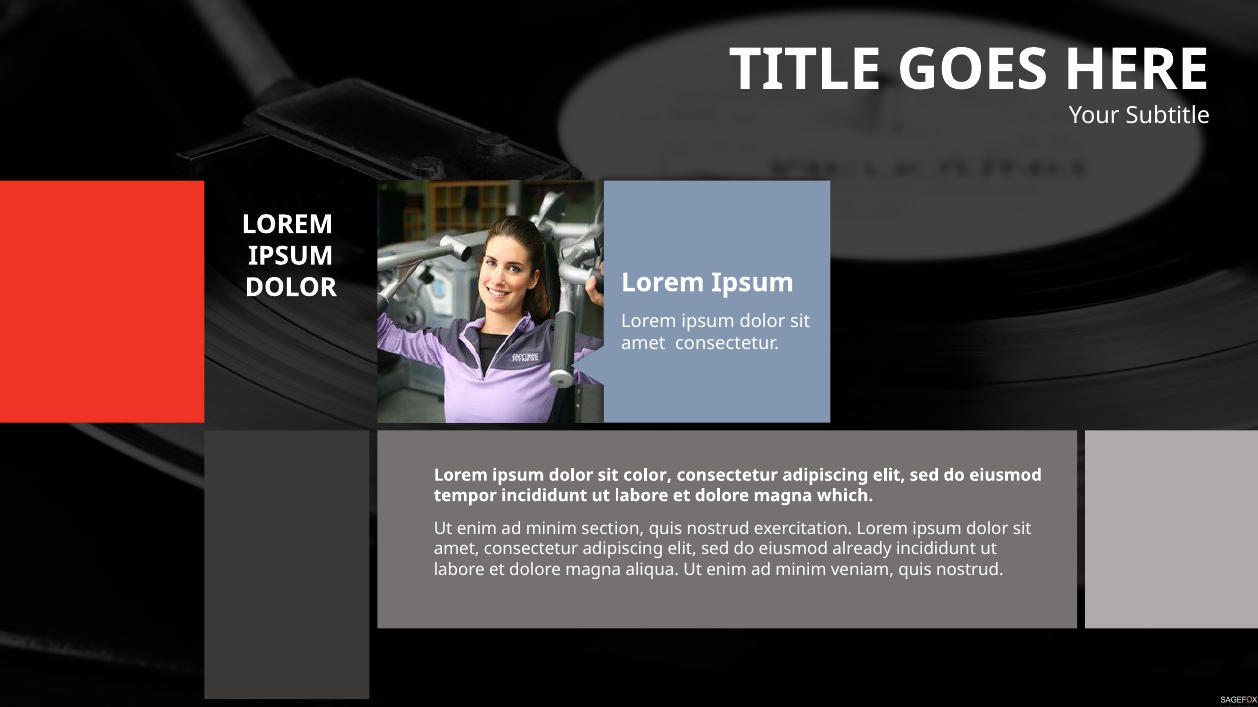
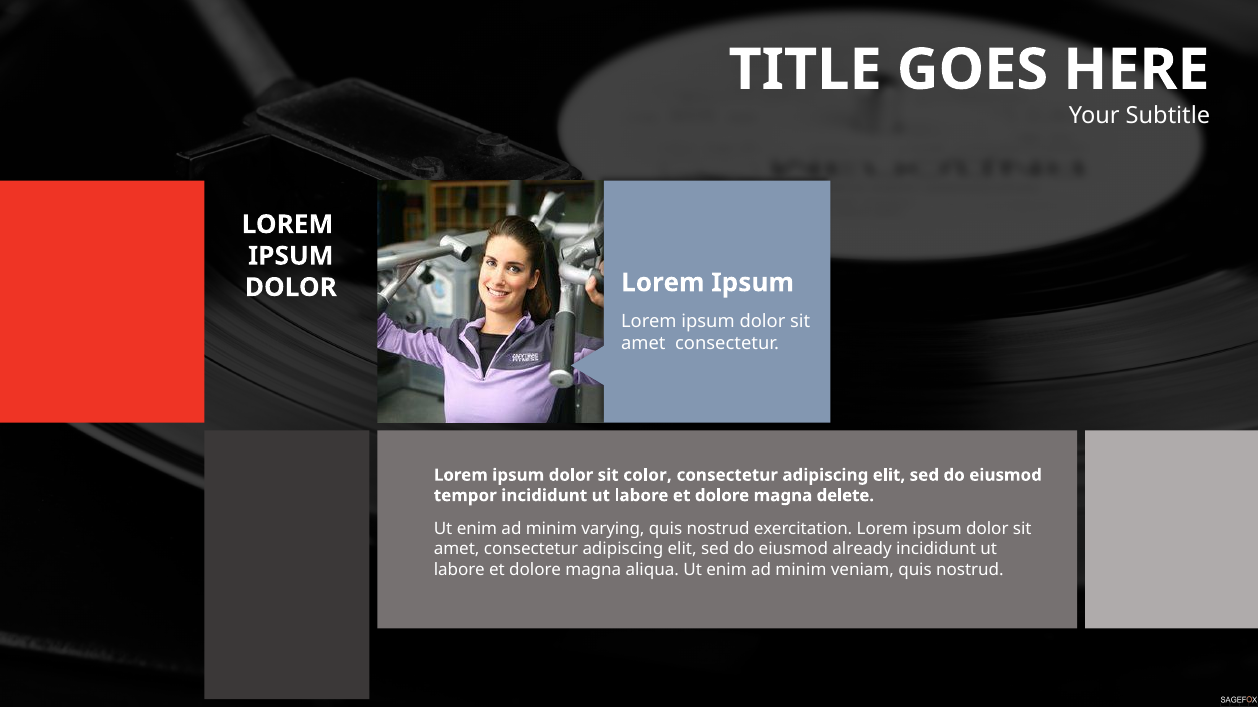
which: which -> delete (845, 496)
section: section -> varying (613, 529)
